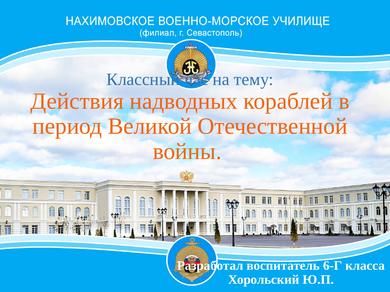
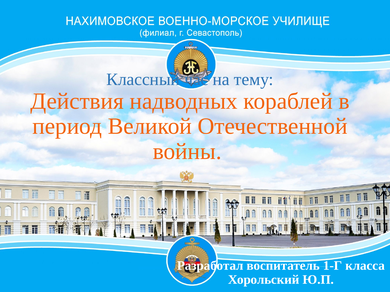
6-Г: 6-Г -> 1-Г (333, 266)
